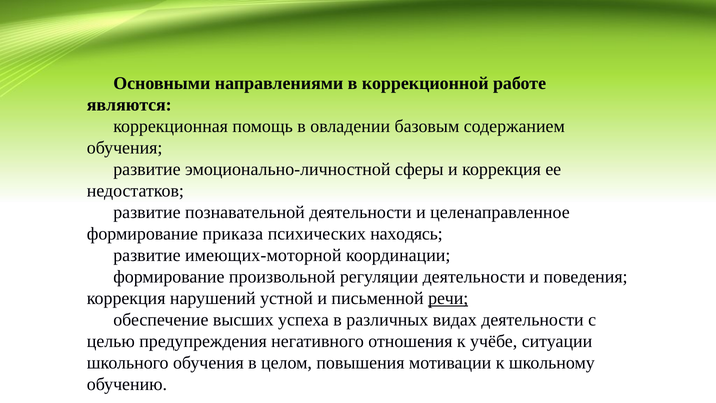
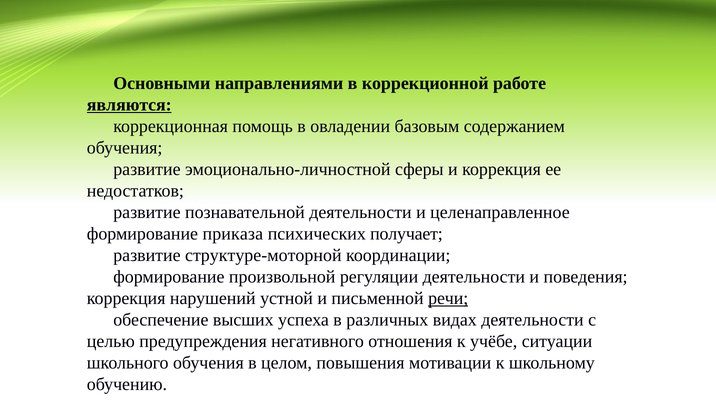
являются underline: none -> present (129, 105)
находясь: находясь -> получает (406, 234)
имеющих-моторной: имеющих-моторной -> структуре-моторной (263, 255)
